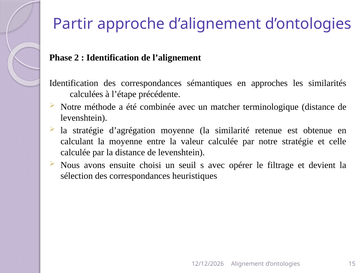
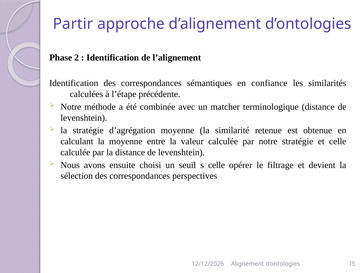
approches: approches -> confiance (269, 83)
s avec: avec -> celle (217, 165)
heuristiques: heuristiques -> perspectives (195, 176)
